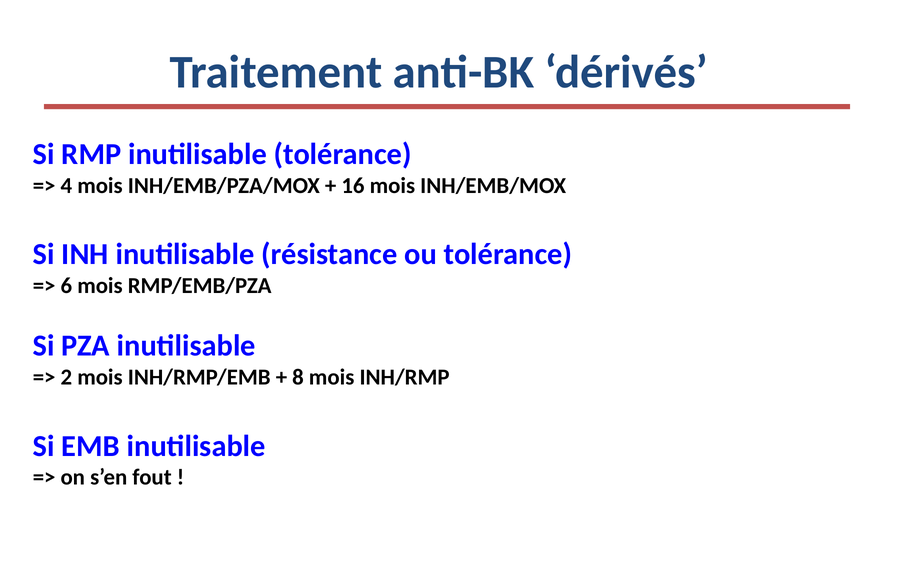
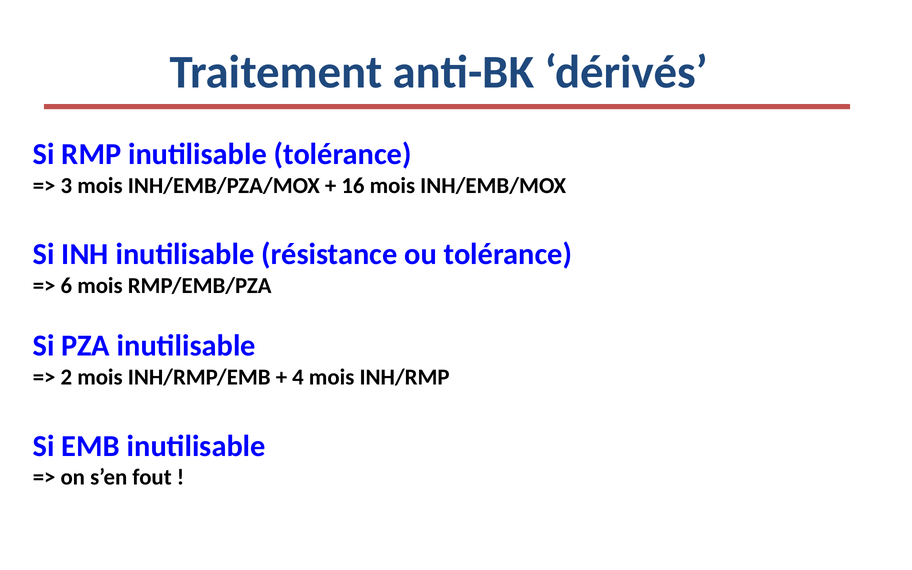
4: 4 -> 3 (66, 186)
8: 8 -> 4 (298, 377)
